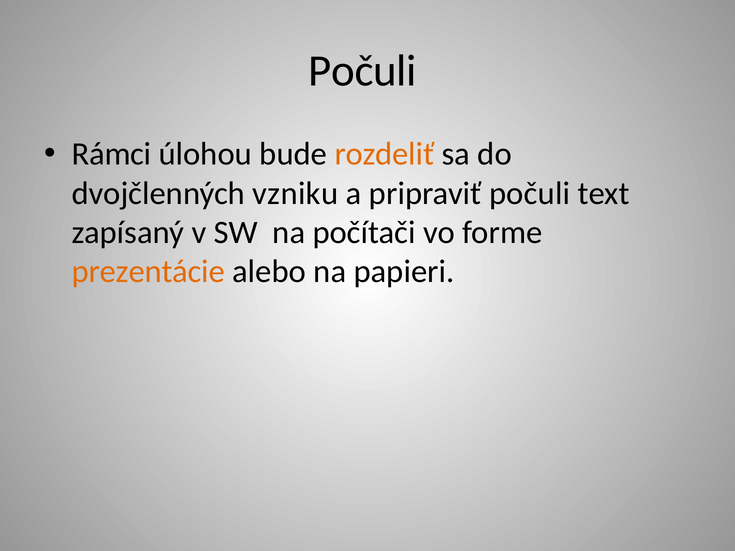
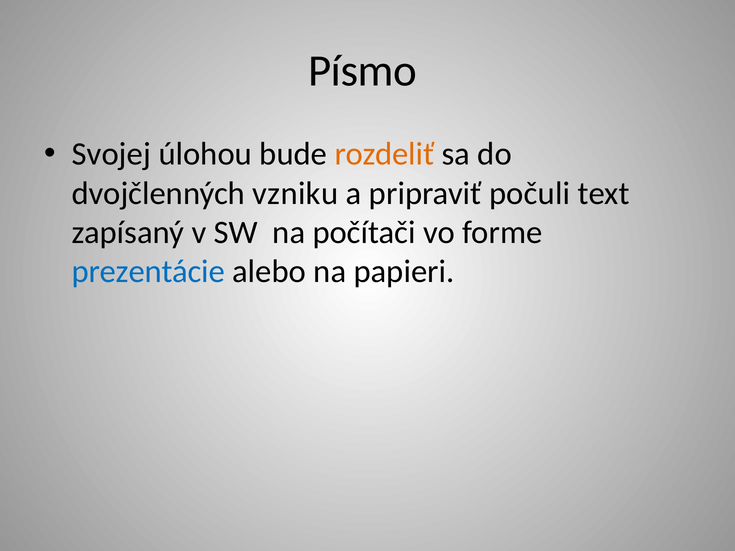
Počuli: Počuli -> Písmo (363, 71)
Rámci: Rámci -> Svojej (111, 154)
prezentácie colour: orange -> blue (148, 272)
